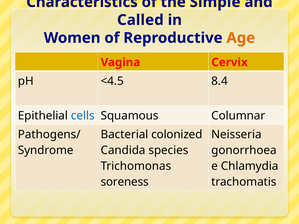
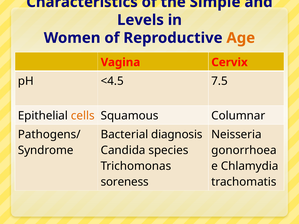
Called: Called -> Levels (140, 20)
8.4: 8.4 -> 7.5 (220, 81)
cells colour: blue -> orange (83, 116)
colonized: colonized -> diagnosis (177, 135)
